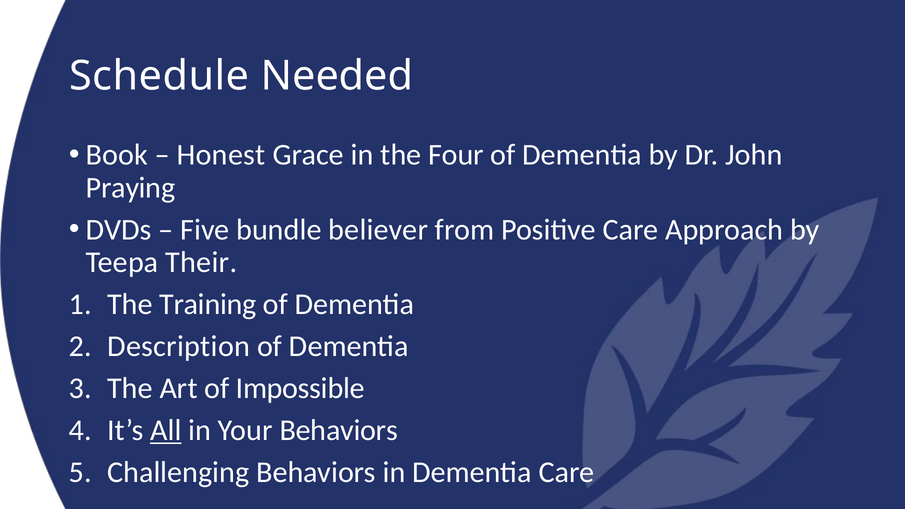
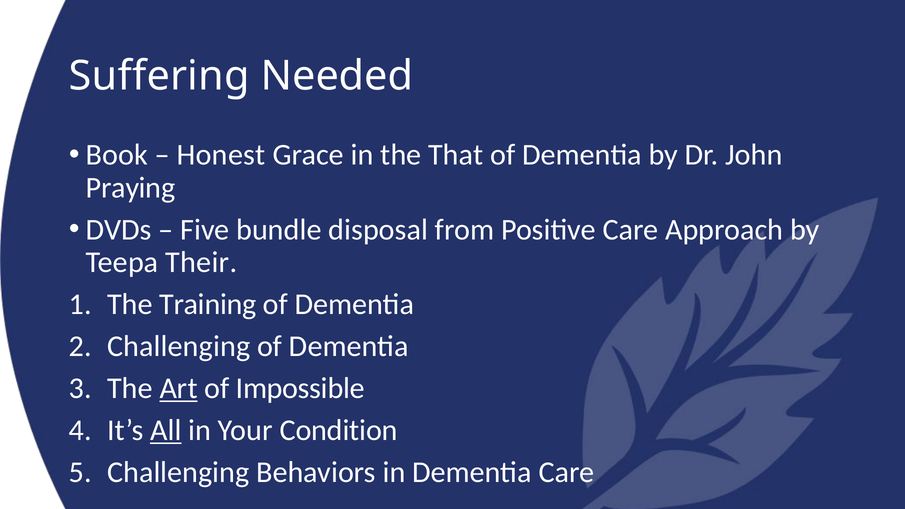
Schedule: Schedule -> Suffering (159, 76)
Four: Four -> That (456, 155)
believer: believer -> disposal (378, 230)
Description: Description -> Challenging (179, 346)
Art underline: none -> present (179, 388)
Your Behaviors: Behaviors -> Condition (339, 430)
